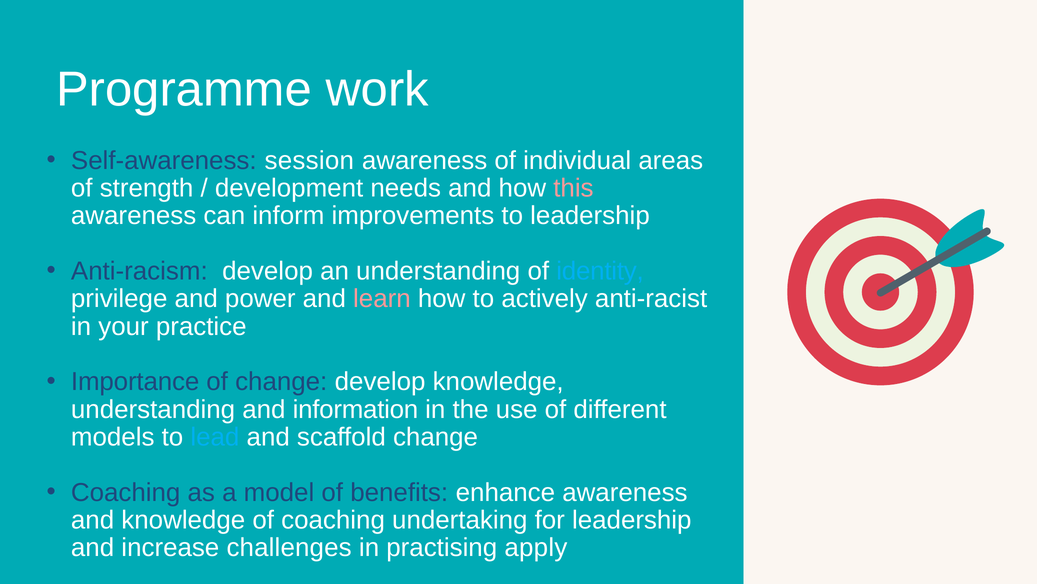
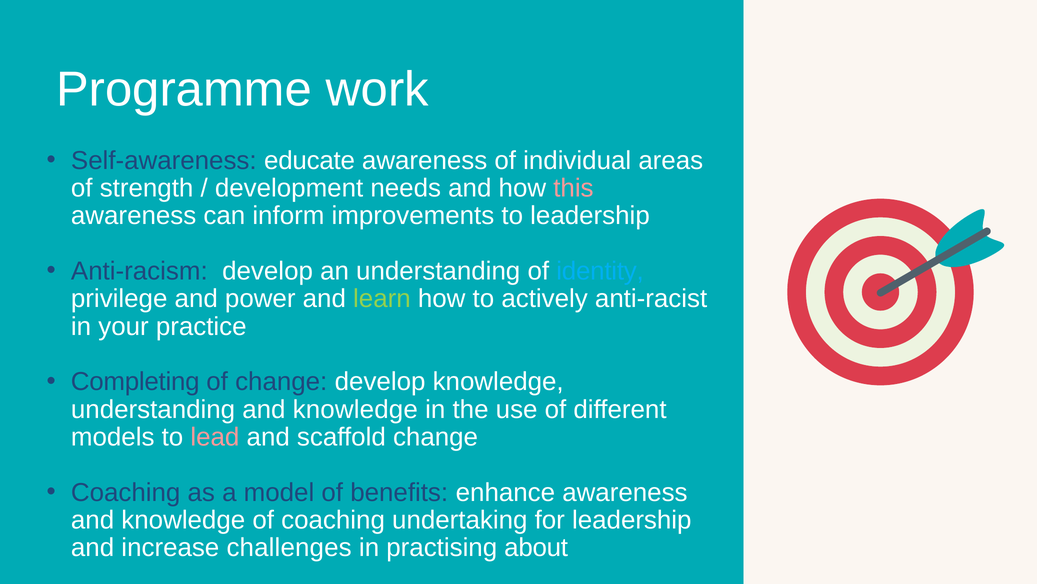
session: session -> educate (310, 160)
learn colour: pink -> light green (382, 299)
Importance: Importance -> Completing (135, 381)
understanding and information: information -> knowledge (355, 409)
lead colour: light blue -> pink (215, 437)
apply: apply -> about (536, 547)
